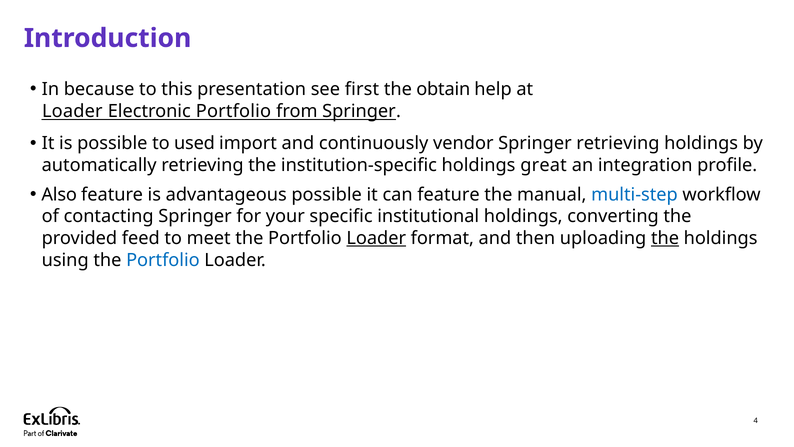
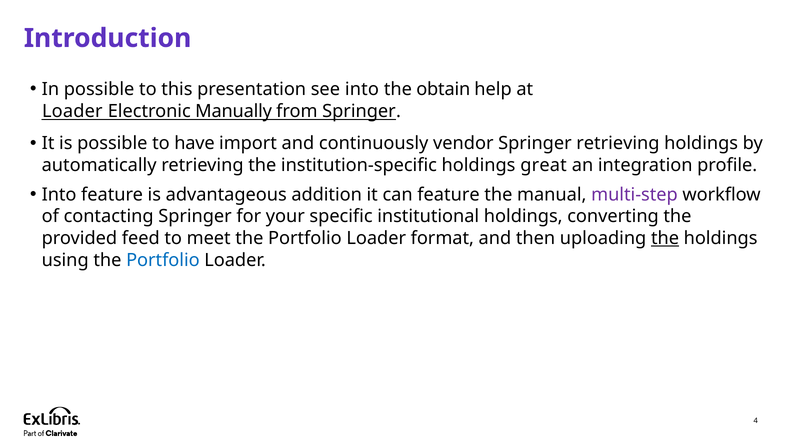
In because: because -> possible (99, 89)
see first: first -> into (362, 89)
Electronic Portfolio: Portfolio -> Manually (234, 111)
used: used -> have (194, 143)
Also: Also -> Into (59, 194)
advantageous possible: possible -> addition (327, 194)
multi-step colour: blue -> purple (634, 194)
Loader underline: present -> none (376, 238)
